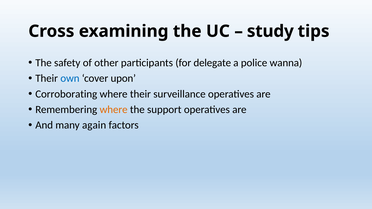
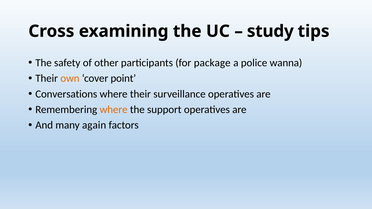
delegate: delegate -> package (212, 63)
own colour: blue -> orange (70, 78)
upon: upon -> point (123, 78)
Corroborating: Corroborating -> Conversations (66, 94)
